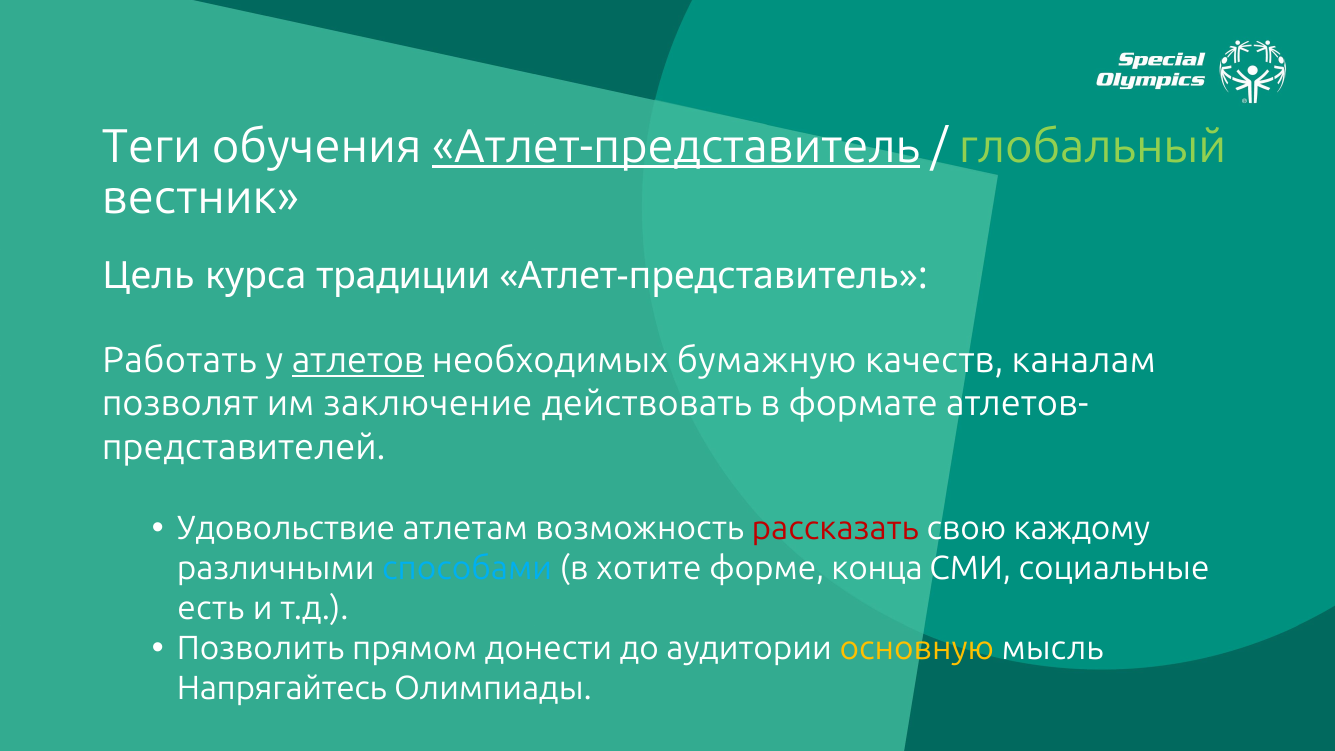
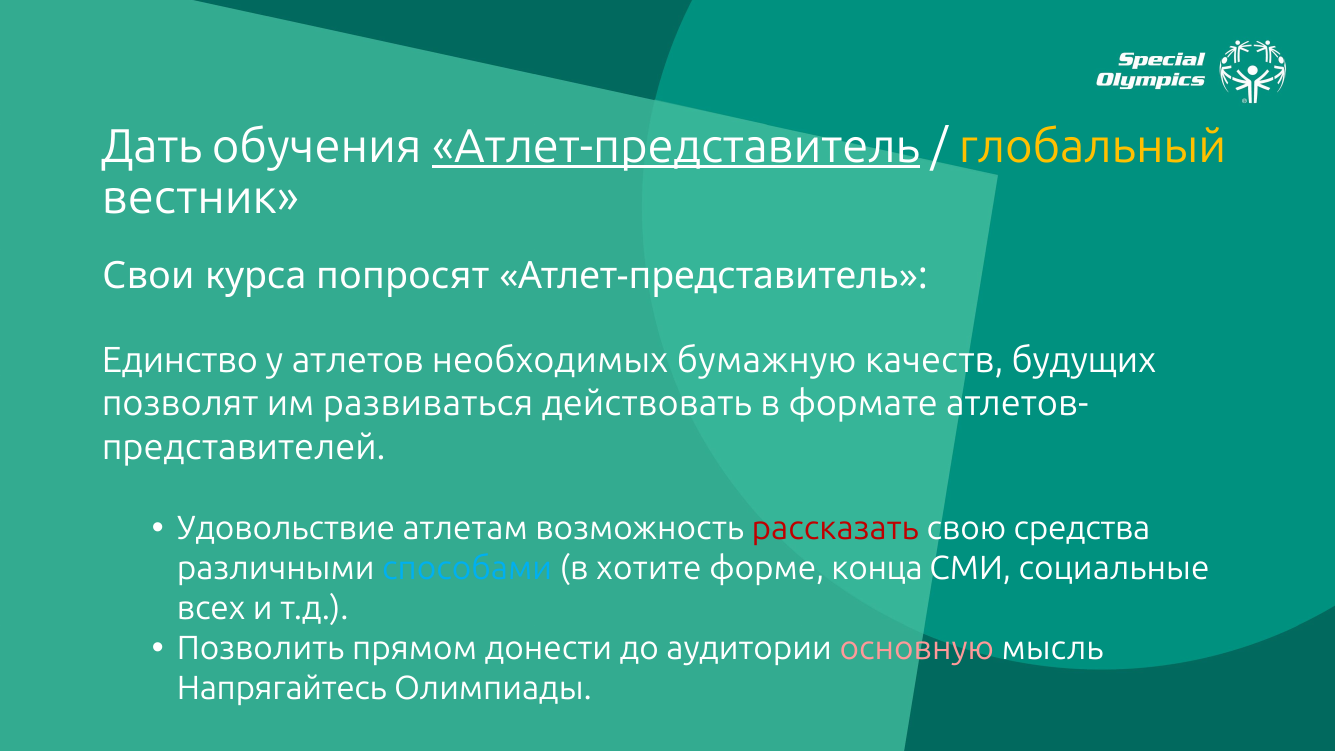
Теги: Теги -> Дать (152, 147)
глобальный colour: light green -> yellow (1093, 147)
Цель: Цель -> Свои (148, 276)
традиции: традиции -> попросят (403, 276)
Работать: Работать -> Единство (180, 360)
атлетов underline: present -> none (358, 360)
каналам: каналам -> будущих (1084, 360)
заключение: заключение -> развиваться (428, 404)
каждому: каждому -> средства (1082, 529)
есть: есть -> всех (211, 609)
основную colour: yellow -> pink (917, 649)
